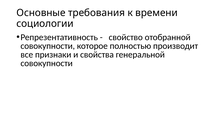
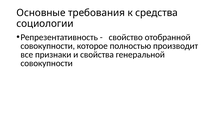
времени: времени -> средства (157, 13)
